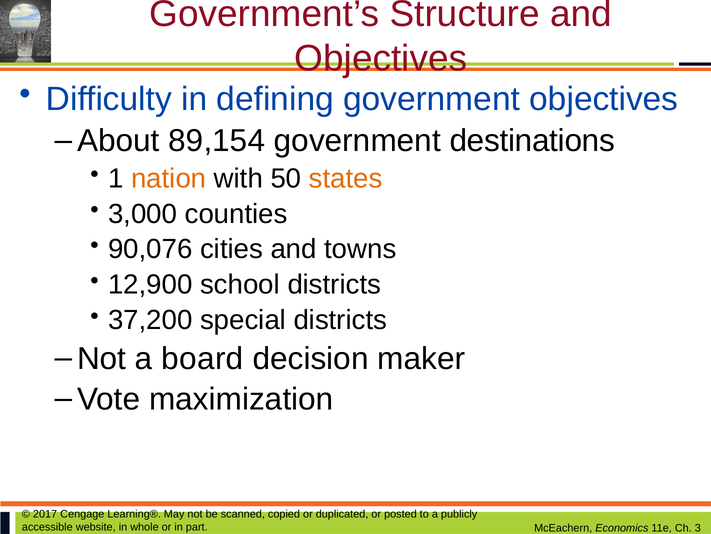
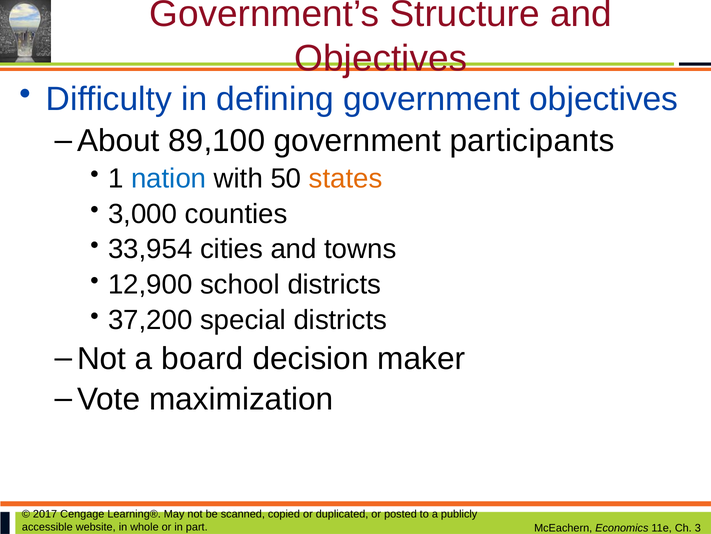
89,154: 89,154 -> 89,100 (217, 141)
destinations: destinations -> participants (532, 141)
nation colour: orange -> blue (169, 178)
90,076: 90,076 -> 33,954 (150, 249)
